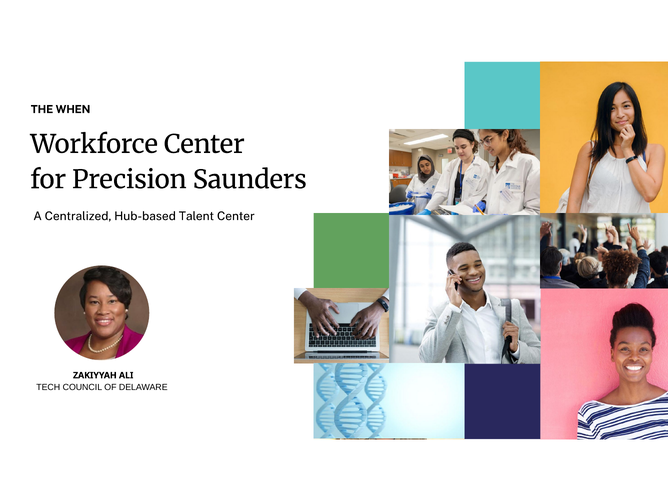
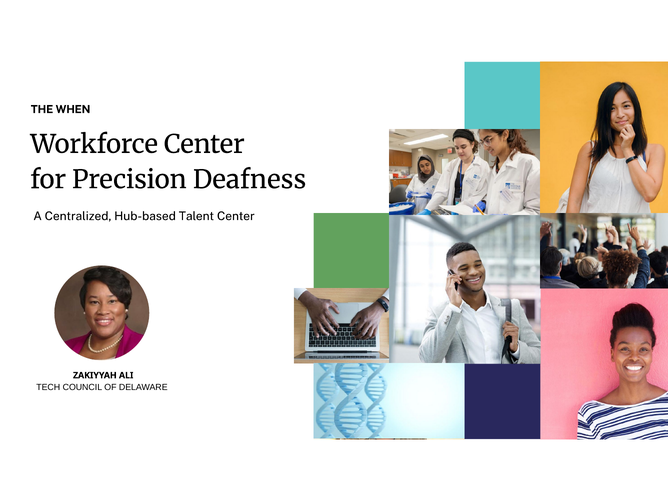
Saunders: Saunders -> Deafness (250, 180)
